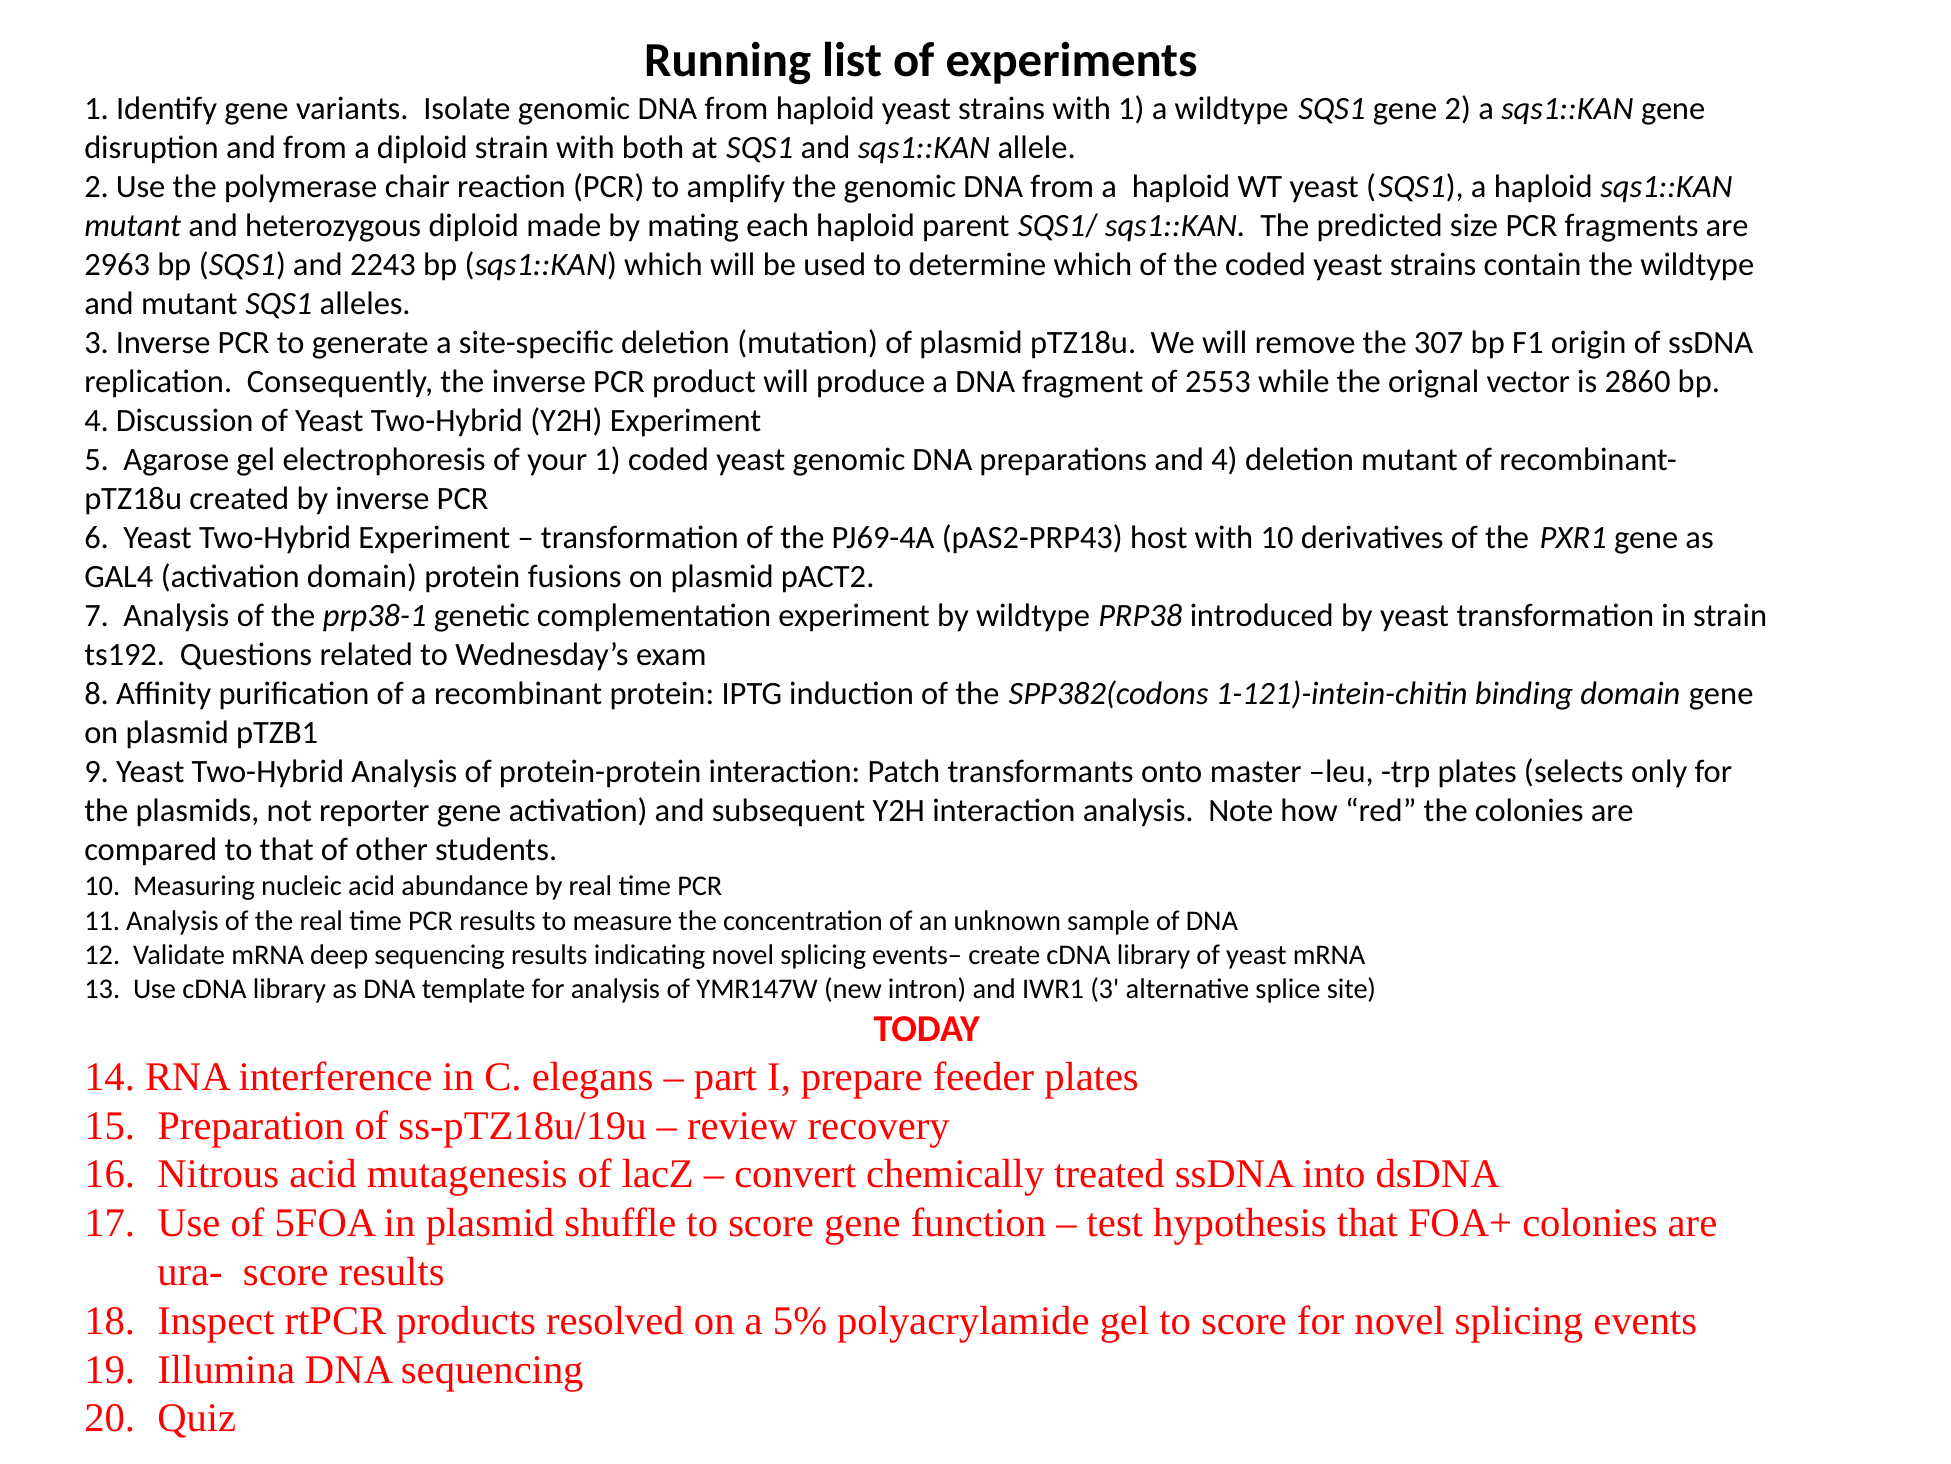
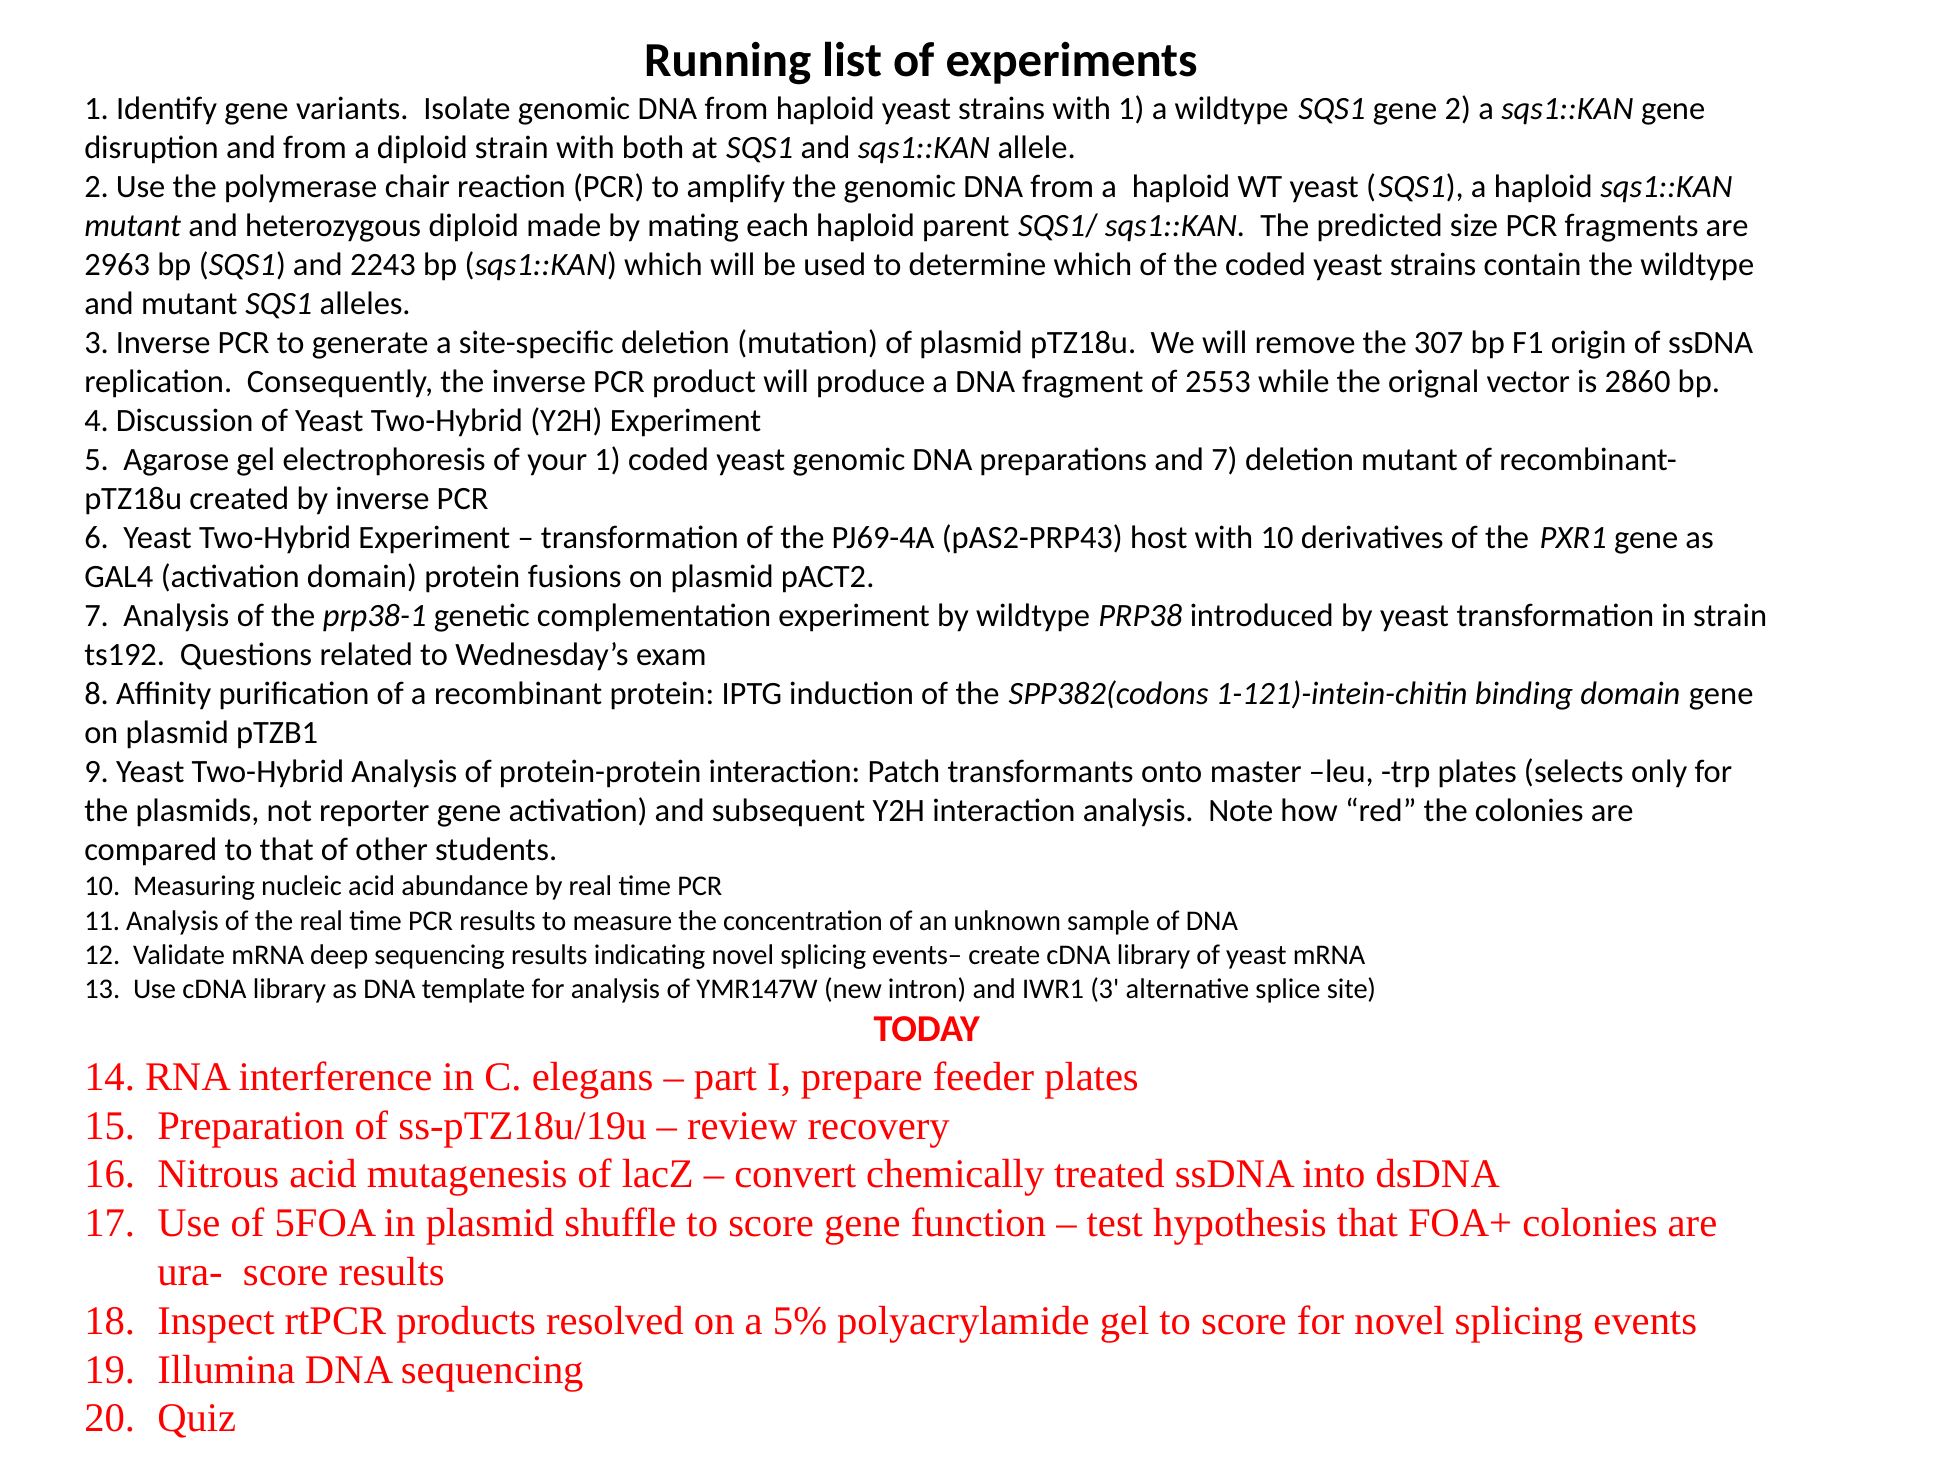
and 4: 4 -> 7 (1224, 460)
